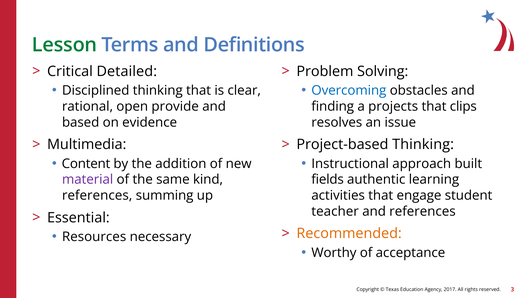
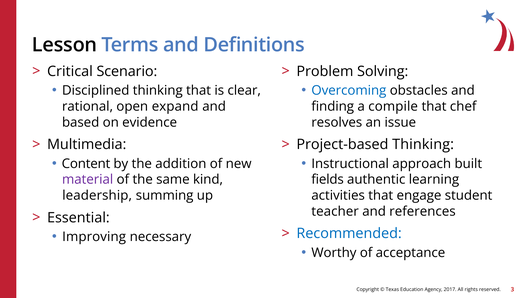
Lesson colour: green -> black (65, 45)
Detailed: Detailed -> Scenario (127, 71)
provide: provide -> expand (175, 107)
projects: projects -> compile (393, 107)
clips: clips -> chef (463, 107)
references: references -> leadership (97, 196)
Recommended colour: orange -> blue (349, 234)
Resources: Resources -> Improving (94, 237)
